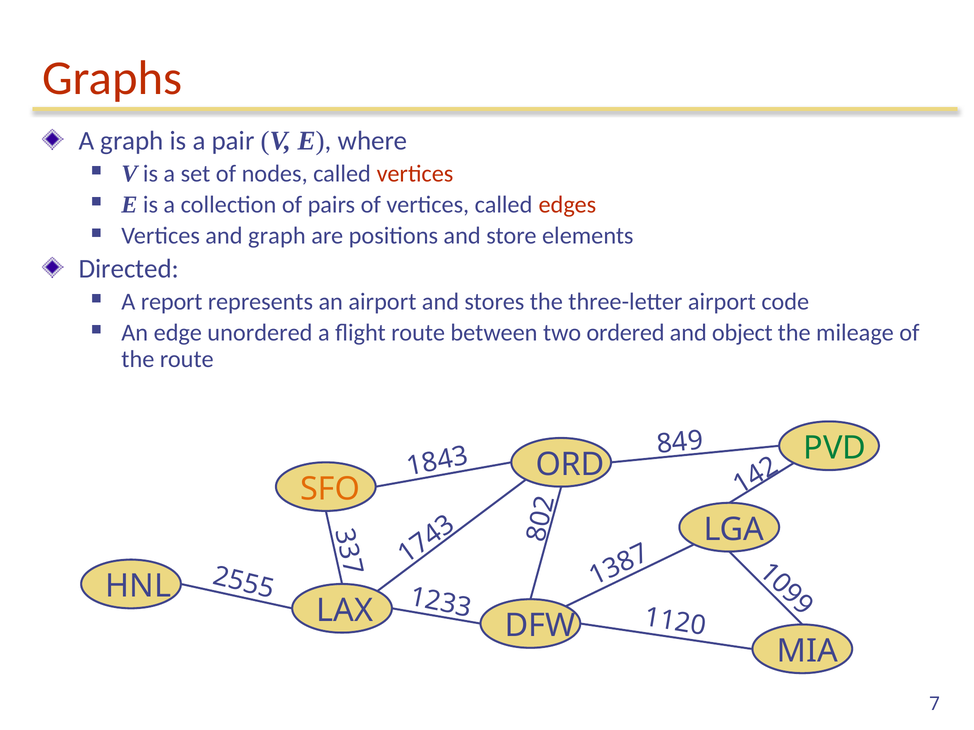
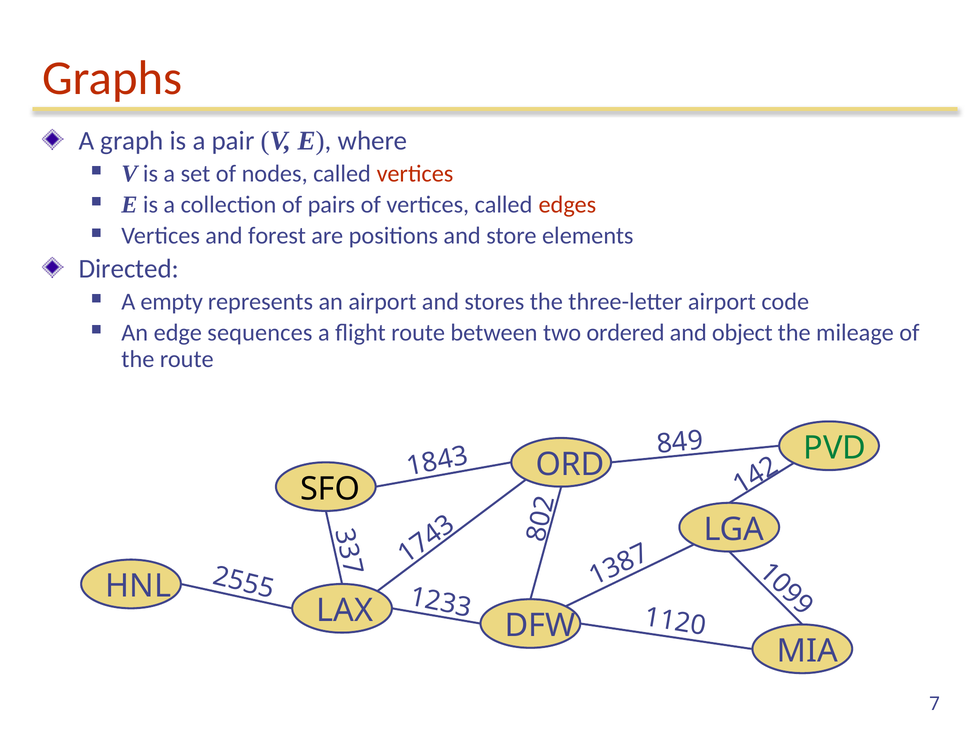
and graph: graph -> forest (277, 236)
report: report -> empty (172, 302)
unordered: unordered -> sequences (260, 333)
SFO colour: orange -> black (330, 489)
